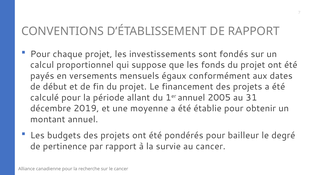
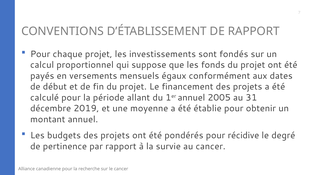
bailleur: bailleur -> récidive (243, 136)
